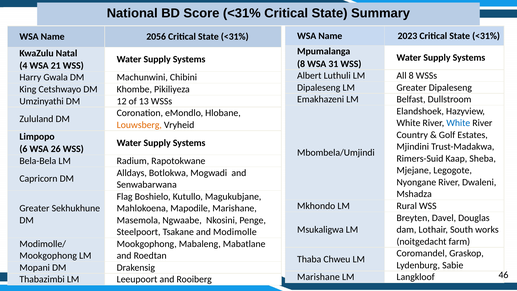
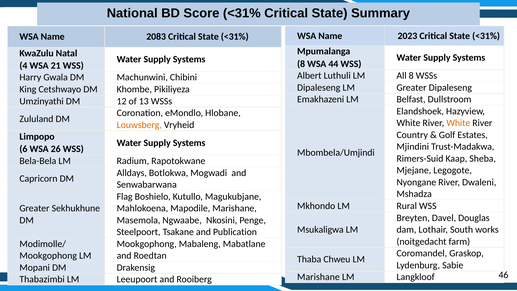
2056: 2056 -> 2083 (156, 37)
31: 31 -> 44 (333, 64)
White colour: blue -> orange (458, 123)
Modimolle: Modimolle -> Publication (235, 232)
